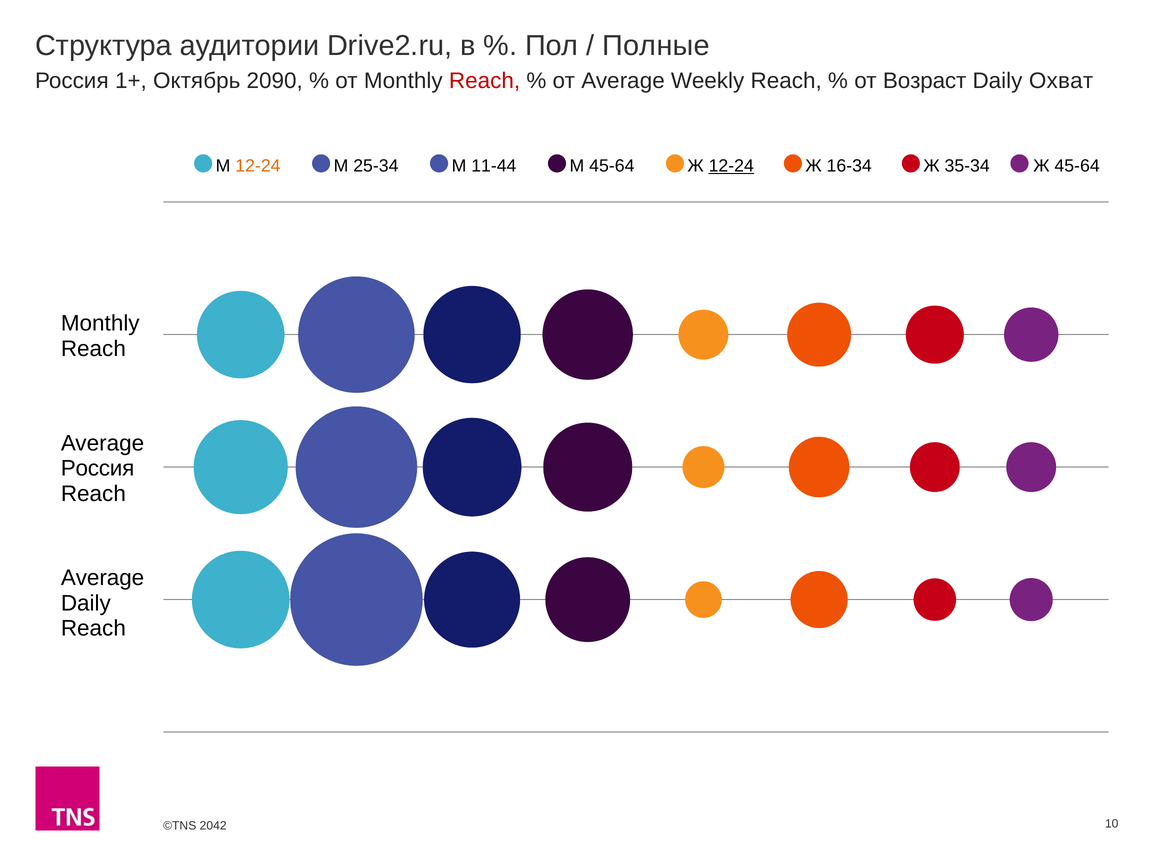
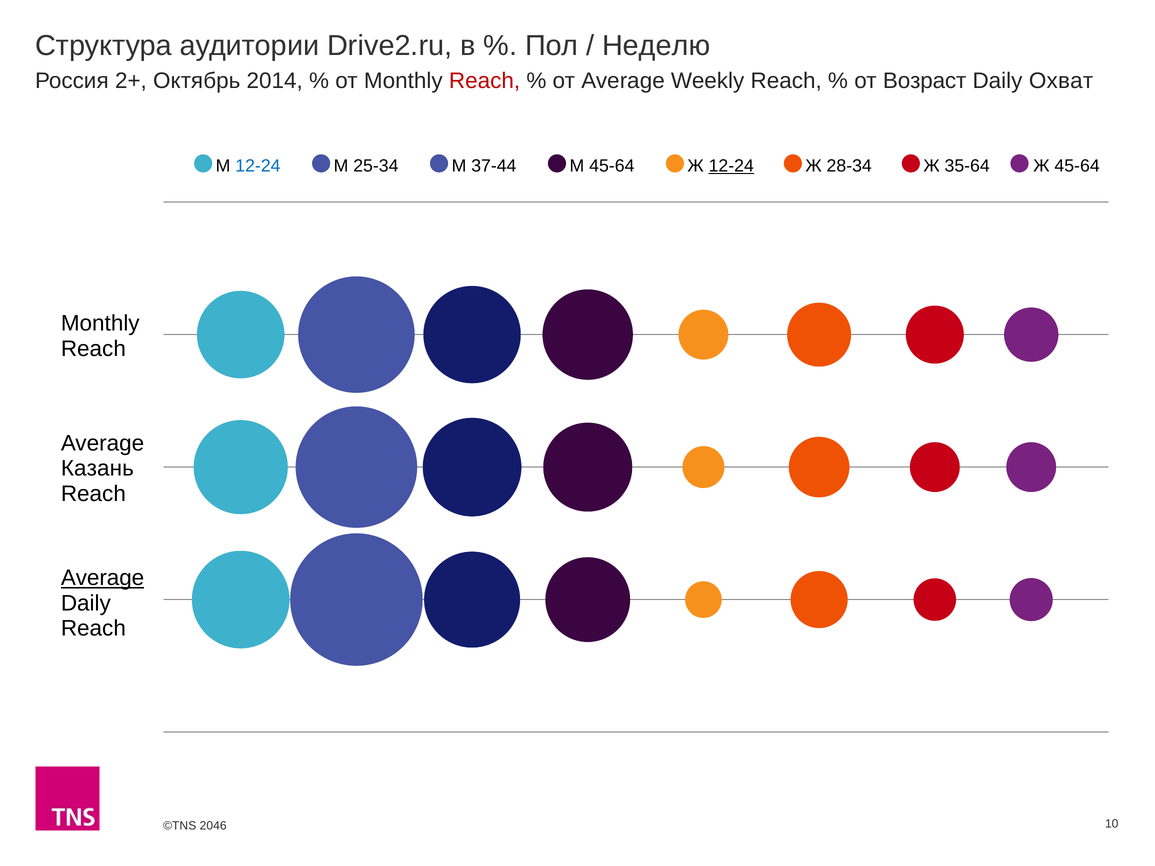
Полные: Полные -> Неделю (656, 46)
1+: 1+ -> 2+ (131, 81)
2090: 2090 -> 2014 (275, 81)
12-24 colour: orange -> blue (258, 166)
11-44: 11-44 -> 37-44 (494, 166)
16-34: 16-34 -> 28-34 (849, 166)
35-34: 35-34 -> 35-64 (967, 166)
Россия: Россия -> Казань (97, 469)
Average underline: none -> present (103, 578)
2042: 2042 -> 2046 (213, 826)
